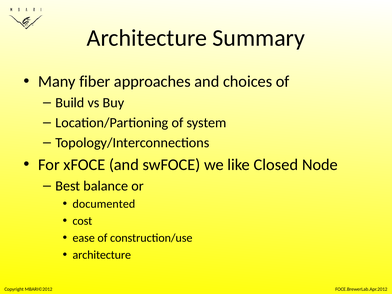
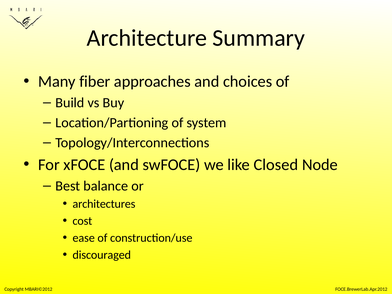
documented: documented -> architectures (104, 204)
architecture: architecture -> discouraged (102, 255)
